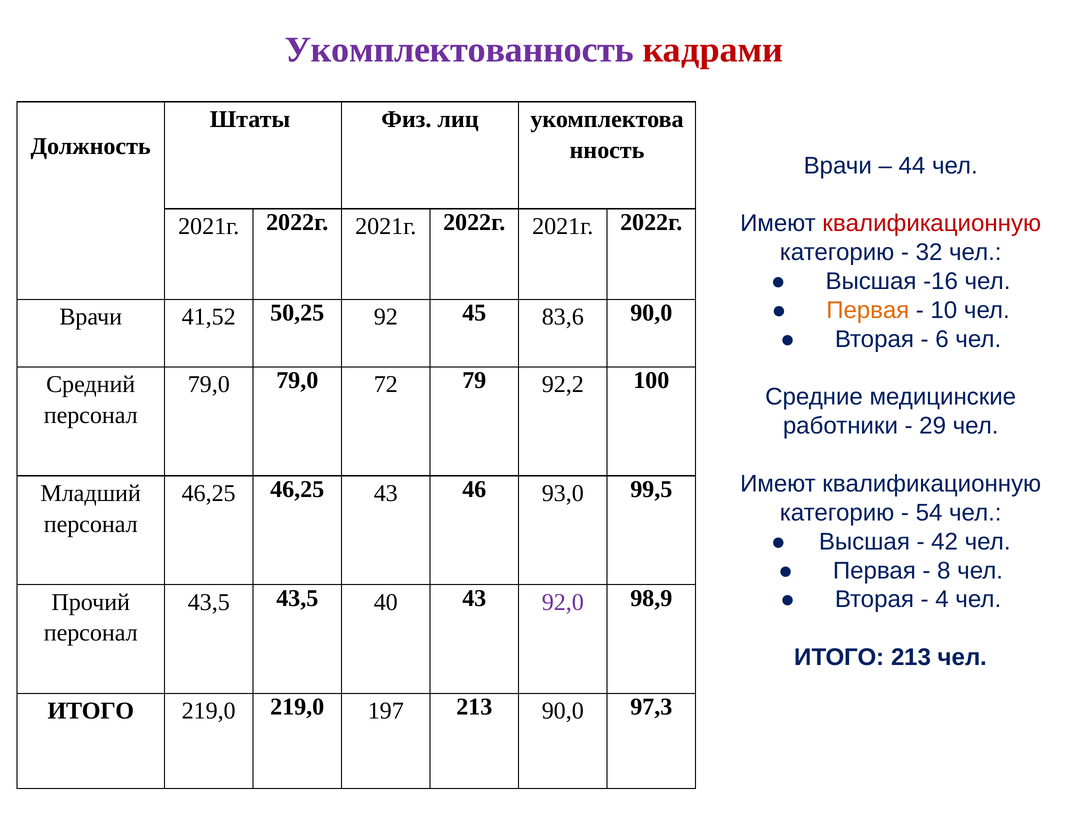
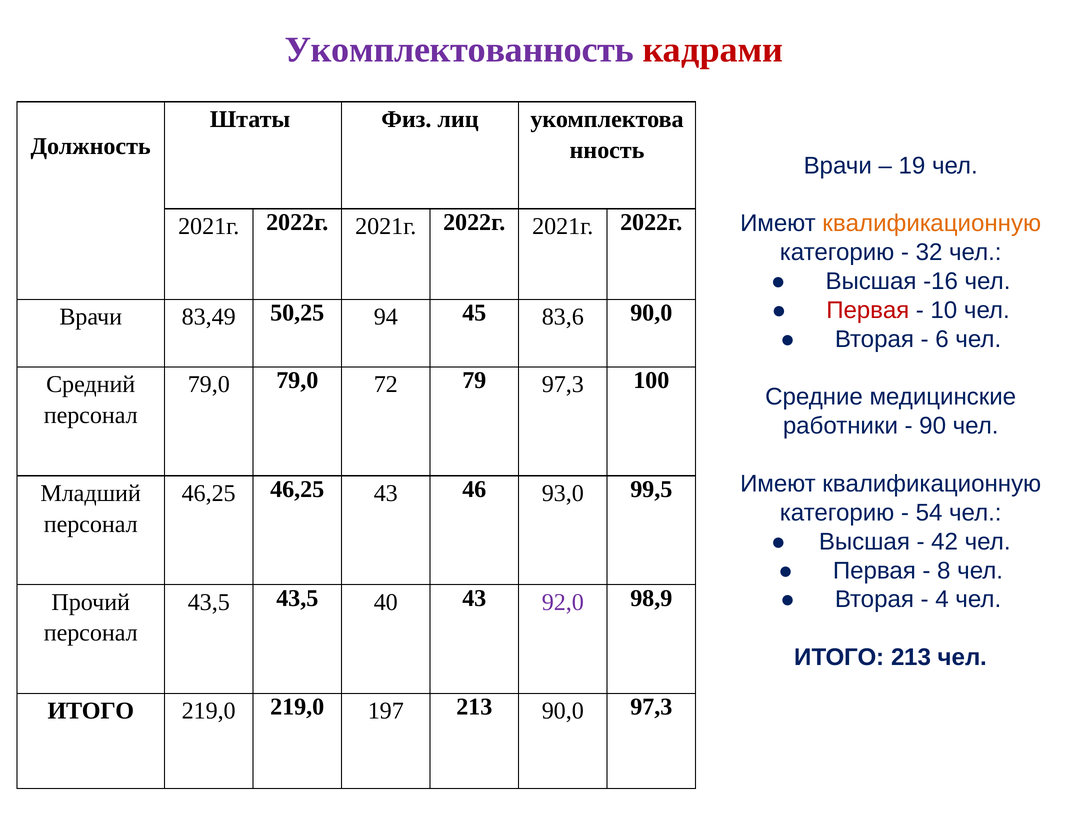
44: 44 -> 19 (912, 166)
квалификационную colour: red -> orange (932, 224)
Первая colour: orange -> red (868, 310)
41,52: 41,52 -> 83,49 (209, 317)
92: 92 -> 94 (386, 317)
79 92,2: 92,2 -> 97,3 (563, 385)
29: 29 -> 90 (933, 426)
